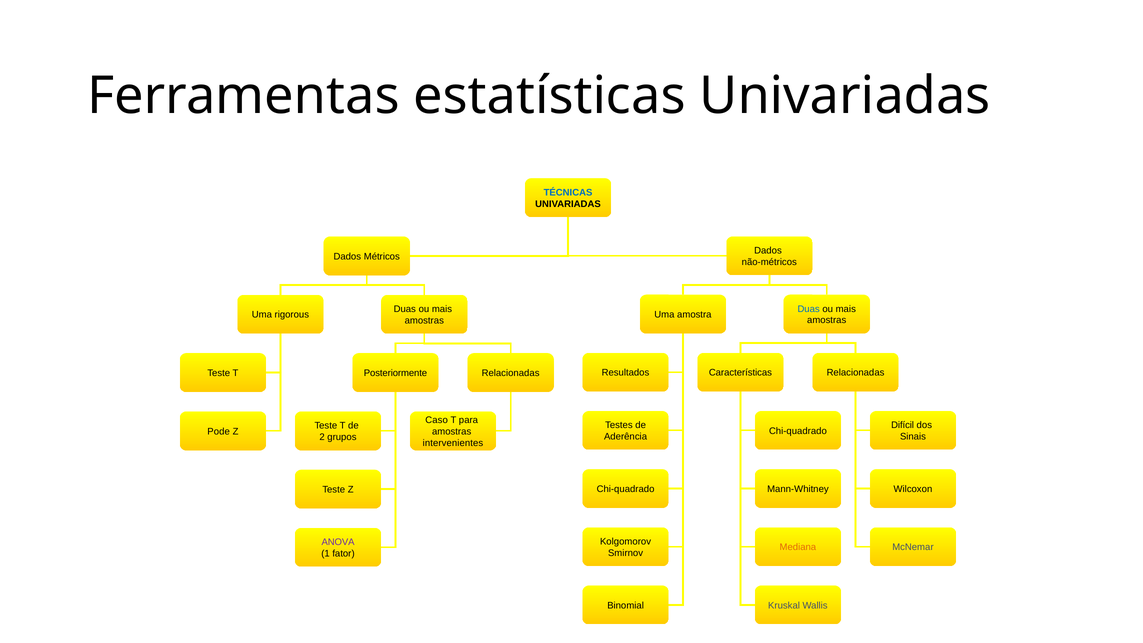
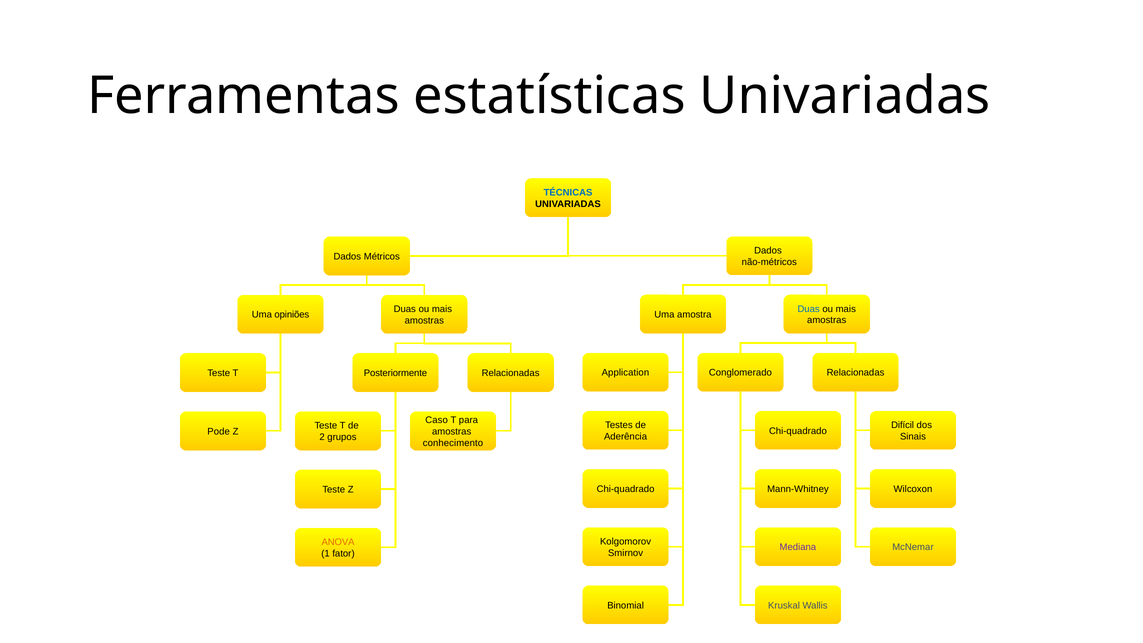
rigorous: rigorous -> opiniões (292, 315)
Resultados: Resultados -> Application (625, 373)
Características: Características -> Conglomerado (740, 373)
intervenientes: intervenientes -> conhecimento (453, 443)
ANOVA colour: purple -> orange (338, 542)
Mediana colour: orange -> purple (798, 547)
